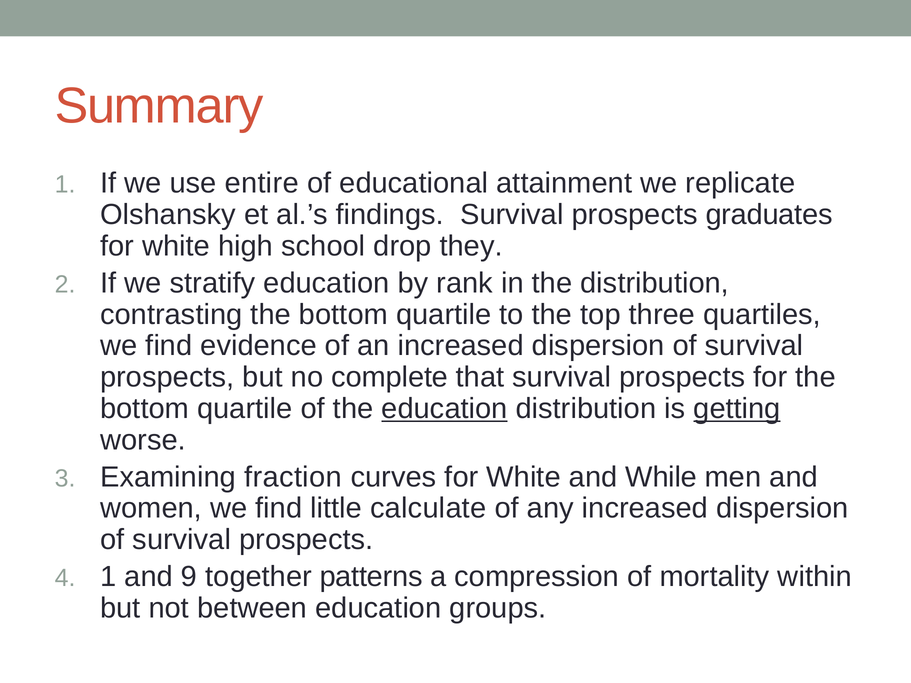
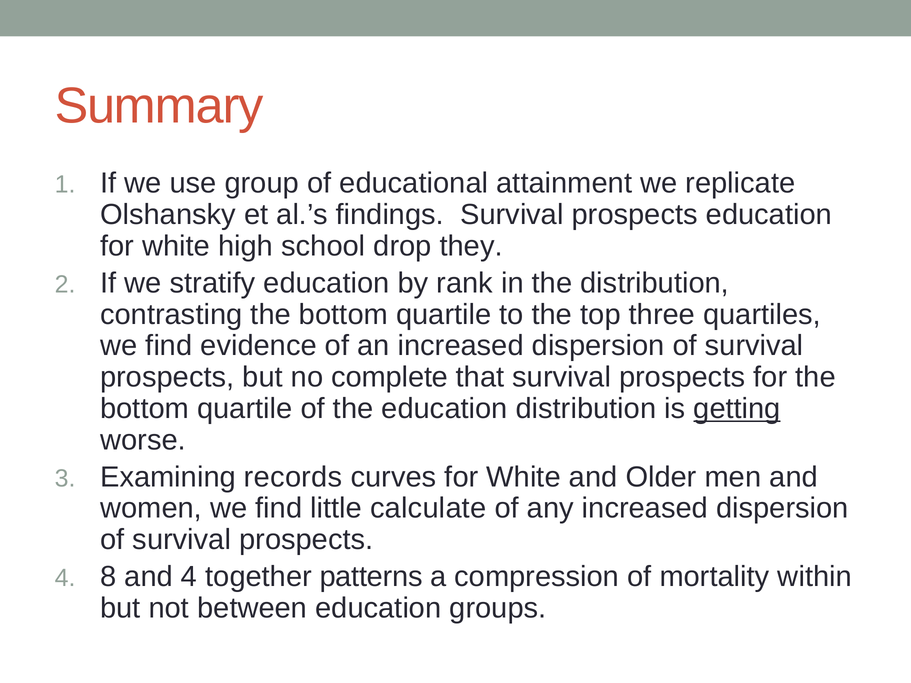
entire: entire -> group (262, 183)
prospects graduates: graduates -> education (769, 215)
education underline: present -> none (445, 409)
fraction: fraction -> records (293, 477)
While: While -> Older (661, 477)
1: 1 -> 8 (108, 577)
and 9: 9 -> 4 (189, 577)
